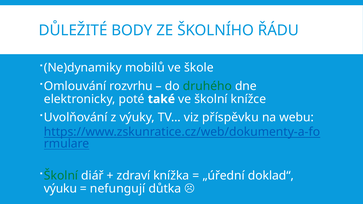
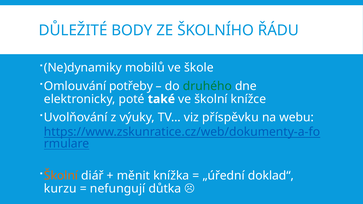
rozvrhu: rozvrhu -> potřeby (131, 86)
Školní colour: green -> orange (61, 176)
zdraví: zdraví -> měnit (133, 176)
výuku: výuku -> kurzu (60, 189)
